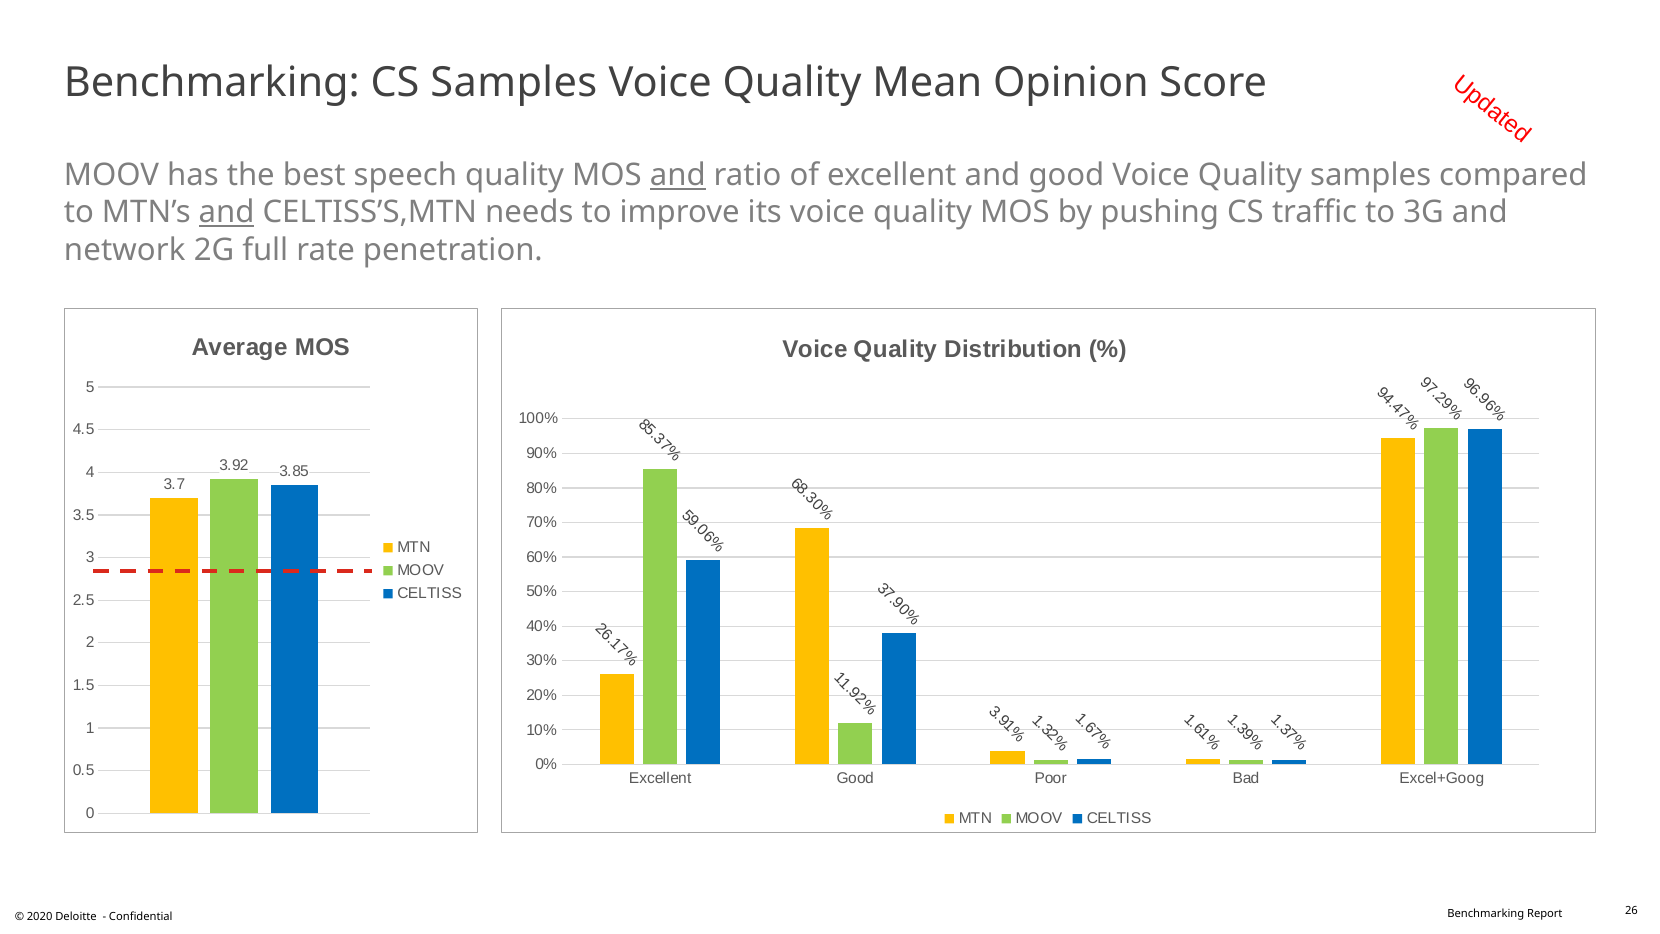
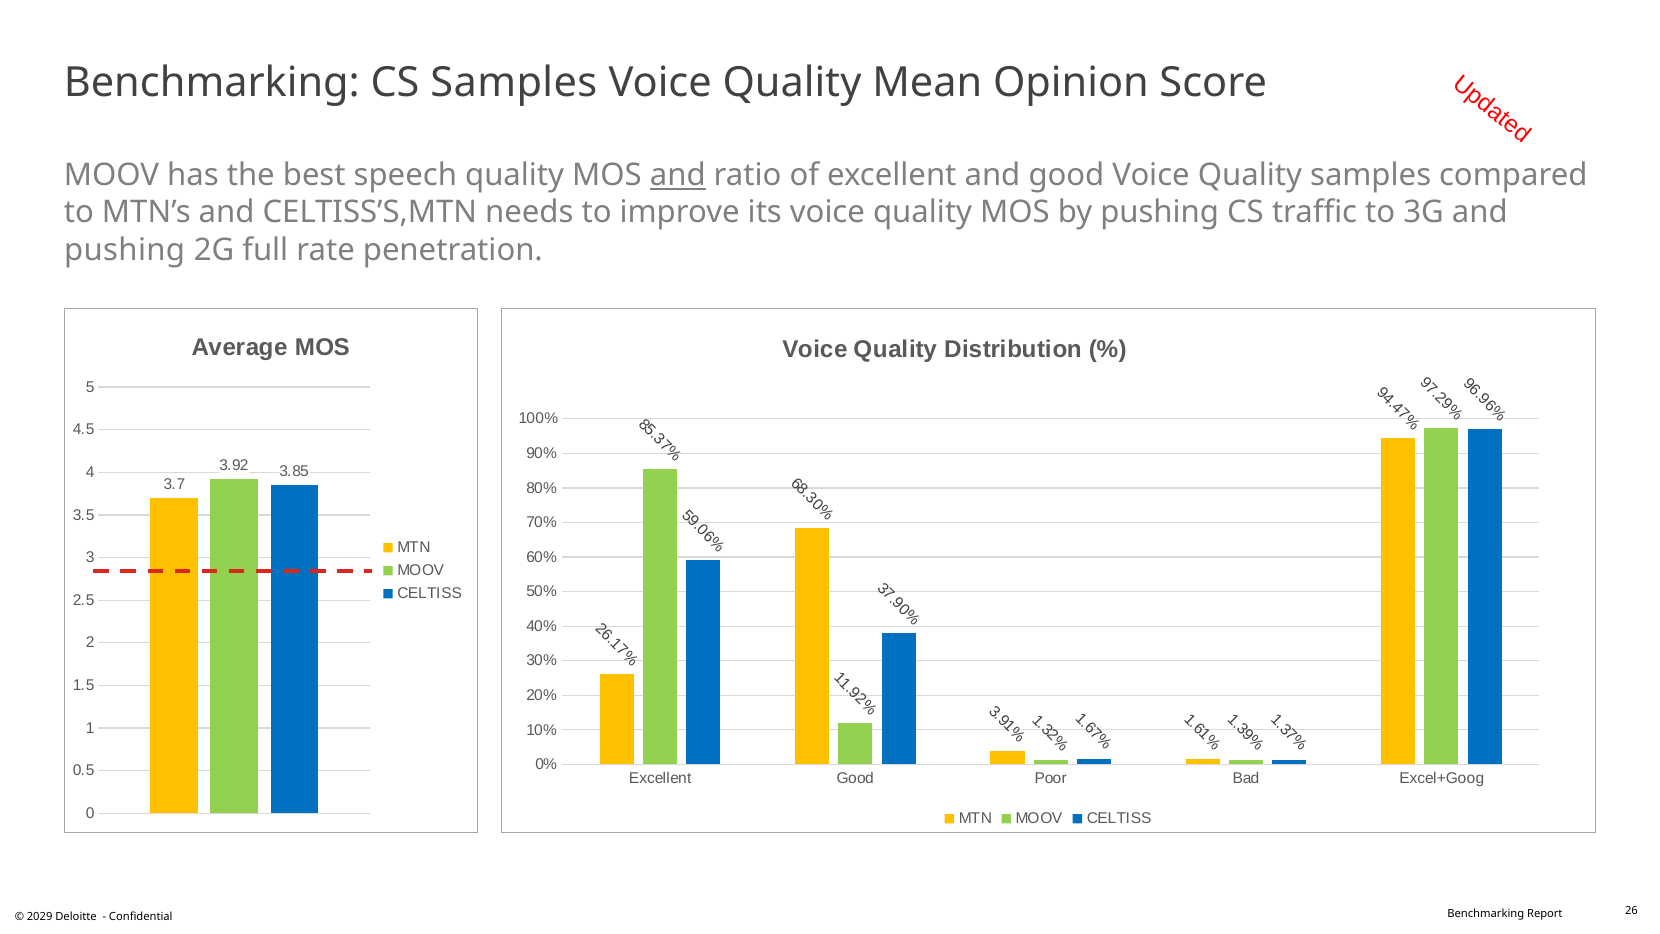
and underline: present -> none (227, 213)
network: network -> pushing (125, 250)
2020: 2020 -> 2029 (40, 917)
